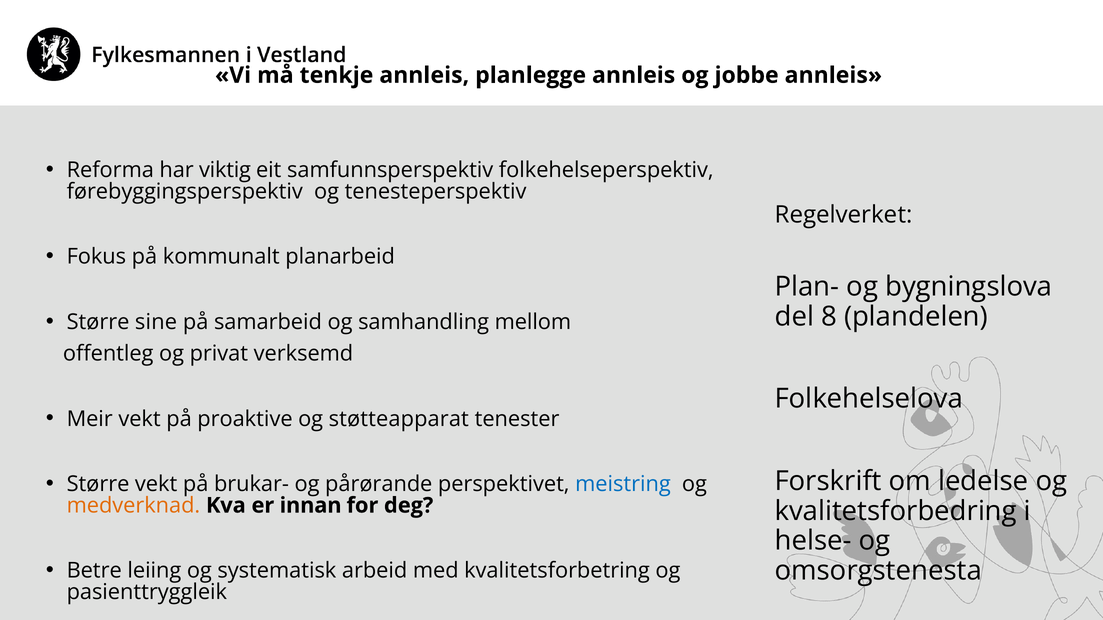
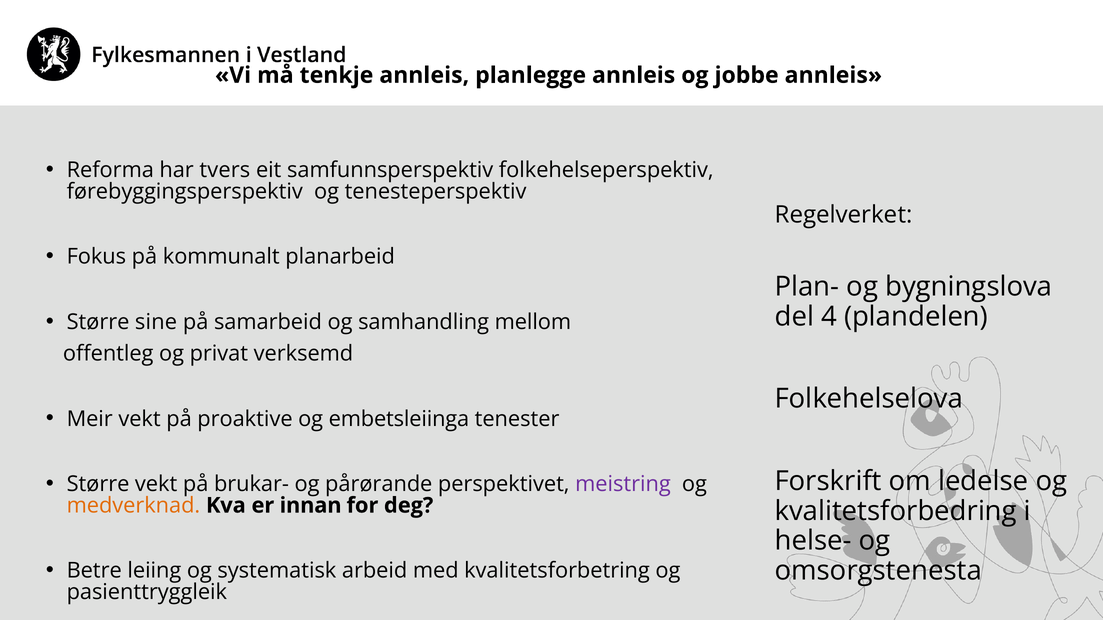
viktig: viktig -> tvers (225, 170)
8: 8 -> 4 (829, 317)
støtteapparat: støtteapparat -> embetsleiinga (399, 419)
meistring colour: blue -> purple (623, 485)
